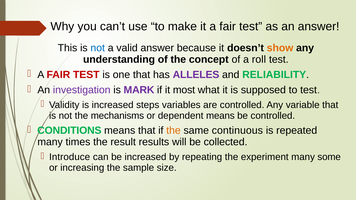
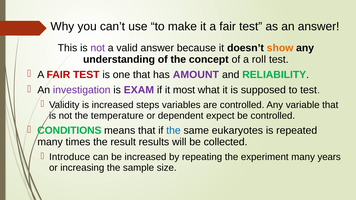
not colour: blue -> purple (98, 48)
ALLELES: ALLELES -> AMOUNT (196, 75)
MARK: MARK -> EXAM (139, 90)
mechanisms: mechanisms -> temperature (117, 116)
dependent means: means -> expect (220, 116)
the colour: orange -> blue (173, 131)
continuous: continuous -> eukaryotes (237, 131)
some: some -> years (329, 157)
